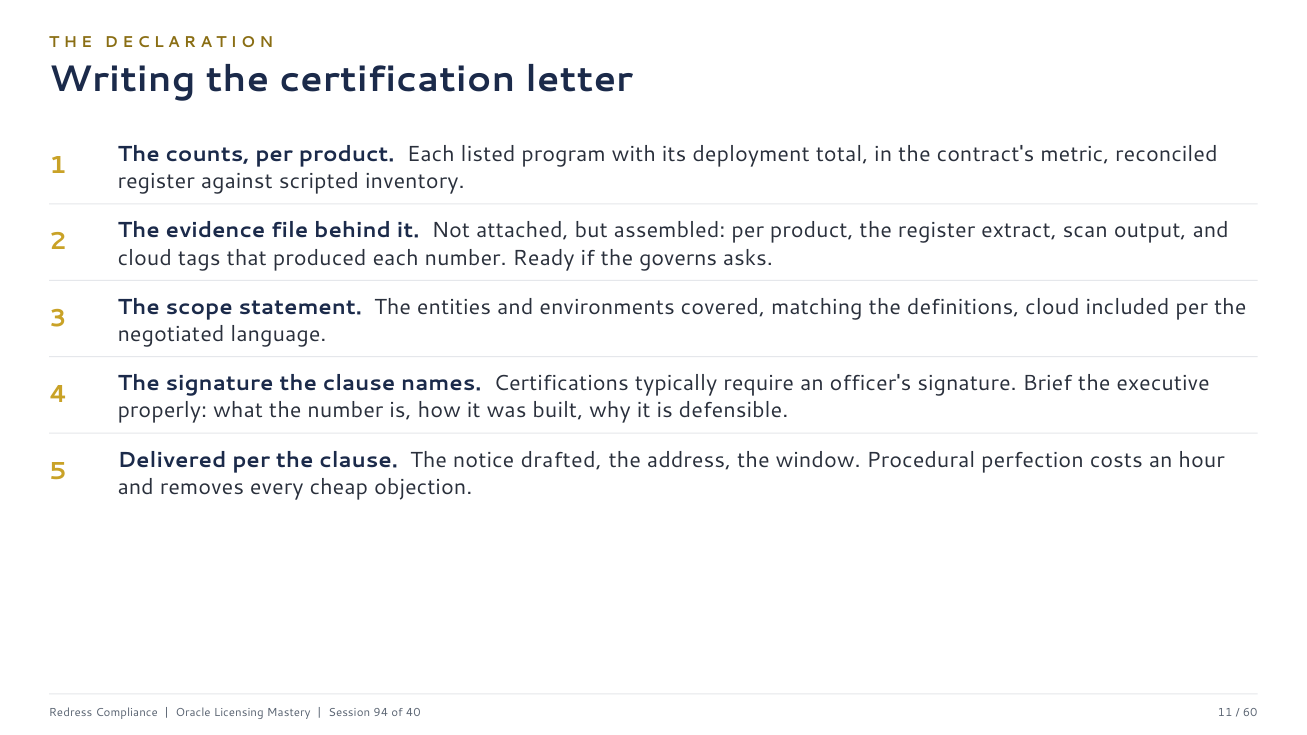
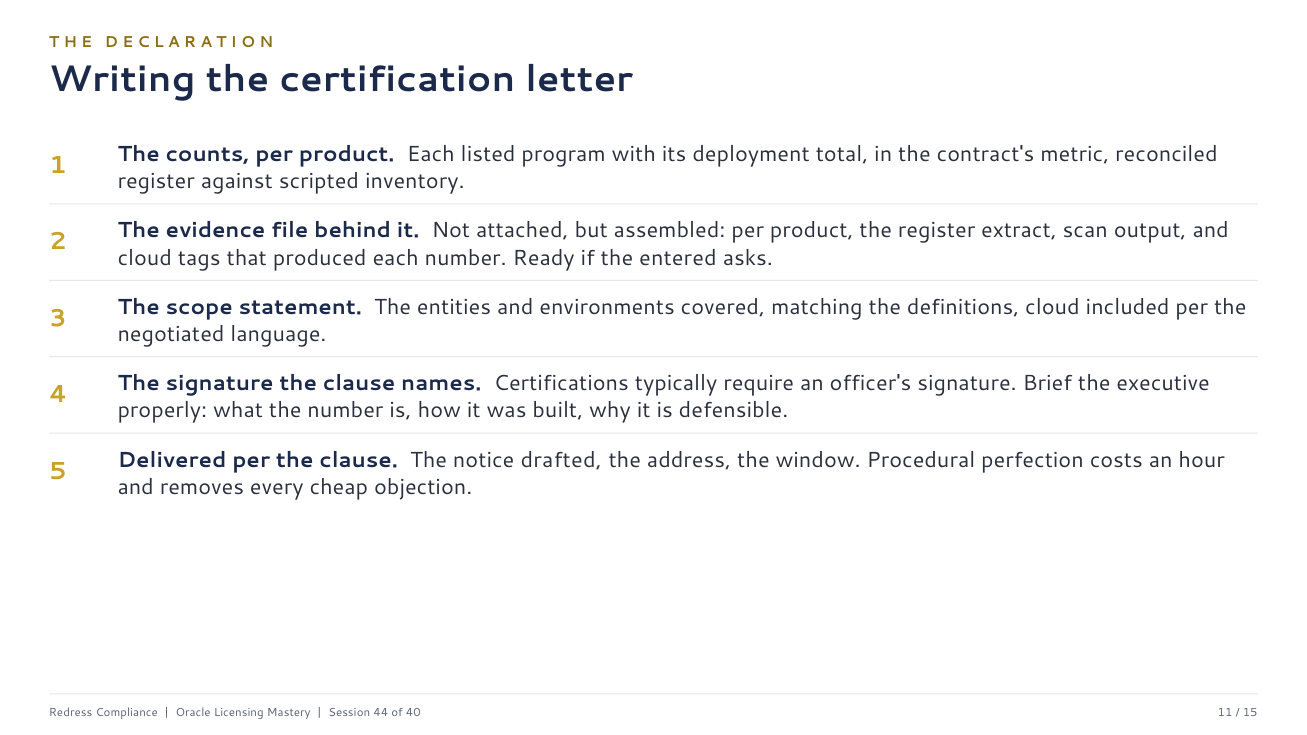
governs: governs -> entered (678, 258)
94: 94 -> 44 (381, 712)
60: 60 -> 15 (1250, 712)
